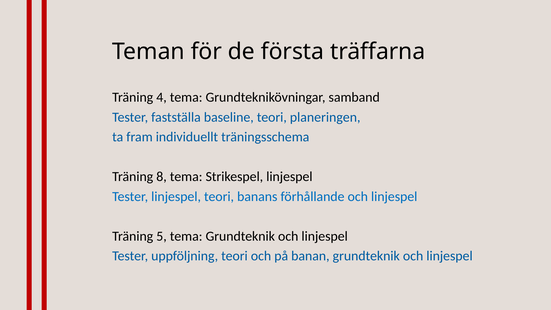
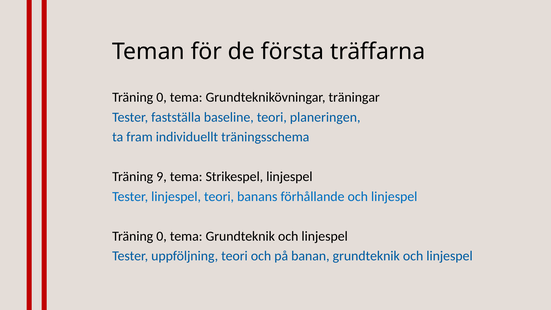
4: 4 -> 0 (162, 97)
samband: samband -> träningar (354, 97)
8: 8 -> 9 (162, 177)
5: 5 -> 0 (162, 236)
